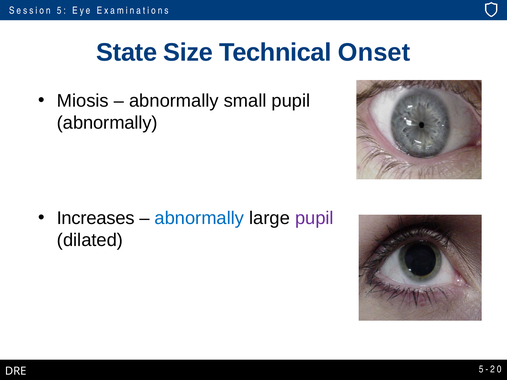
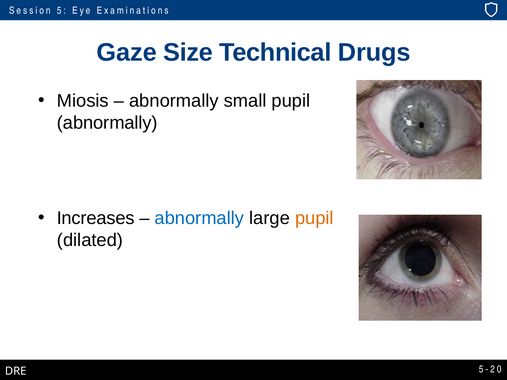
State: State -> Gaze (127, 52)
Onset: Onset -> Drugs (374, 52)
pupil colour: purple -> orange (314, 218)
